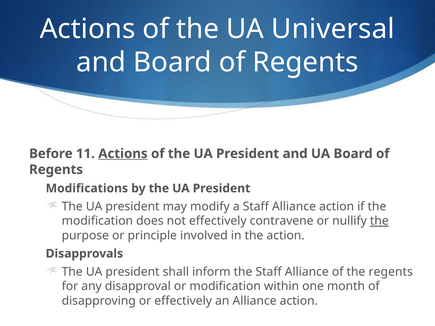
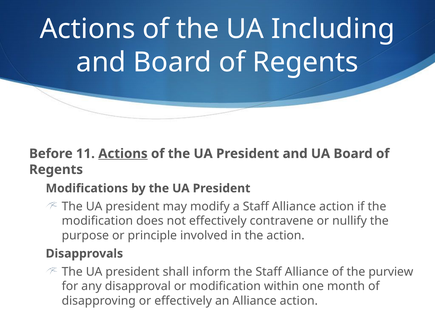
Universal: Universal -> Including (333, 29)
the underline: present -> none (379, 221)
the regents: regents -> purview (391, 272)
